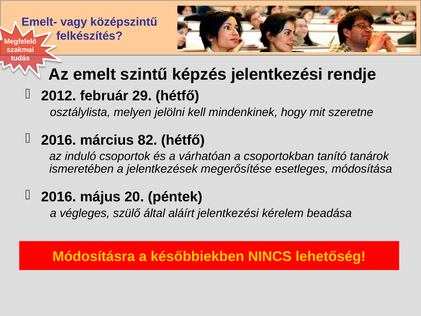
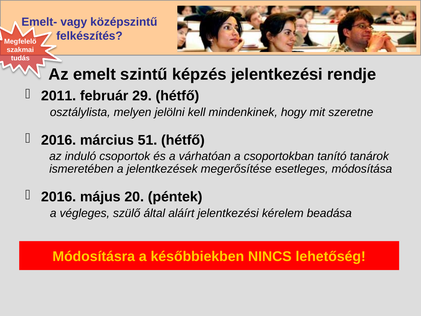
2012: 2012 -> 2011 (59, 96)
82: 82 -> 51 (147, 140)
